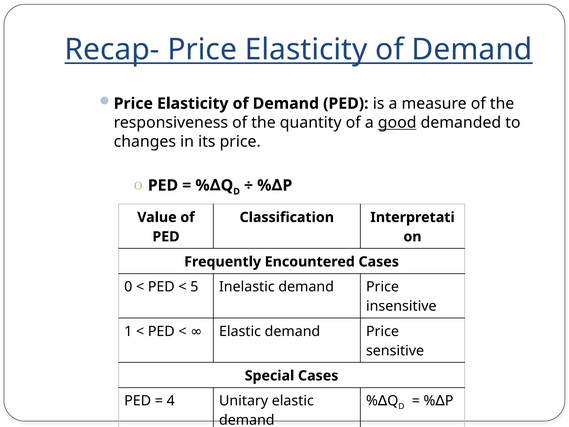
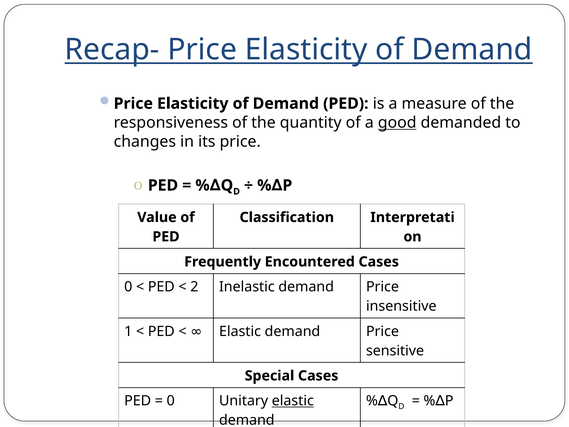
5: 5 -> 2 (194, 287)
4: 4 -> 0 (171, 401)
elastic underline: none -> present (293, 401)
